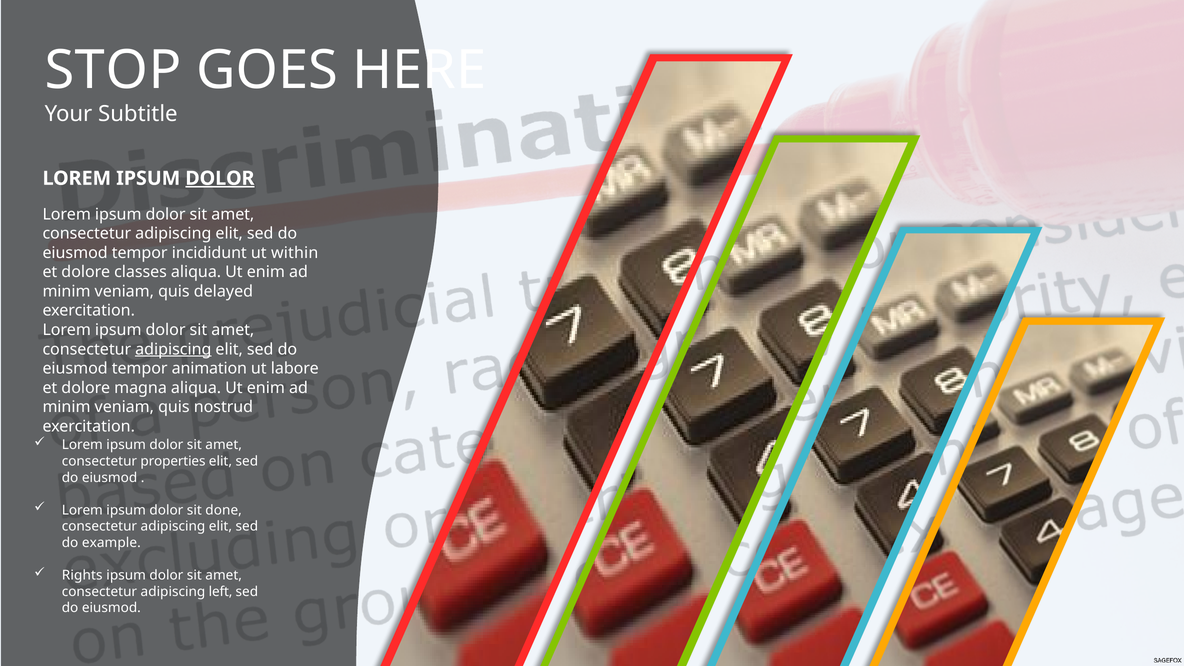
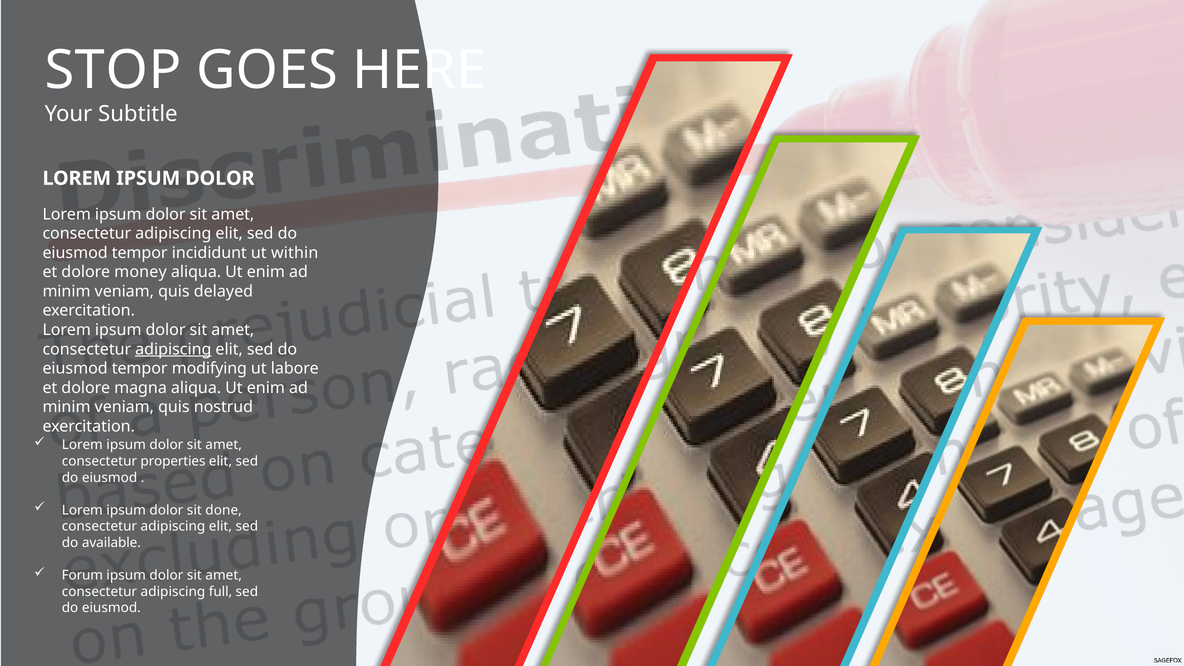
DOLOR underline: present -> none (220, 178)
classes: classes -> money (140, 272)
animation: animation -> modifying (209, 368)
example: example -> available (111, 543)
Rights: Rights -> Forum (82, 575)
left: left -> full (221, 592)
